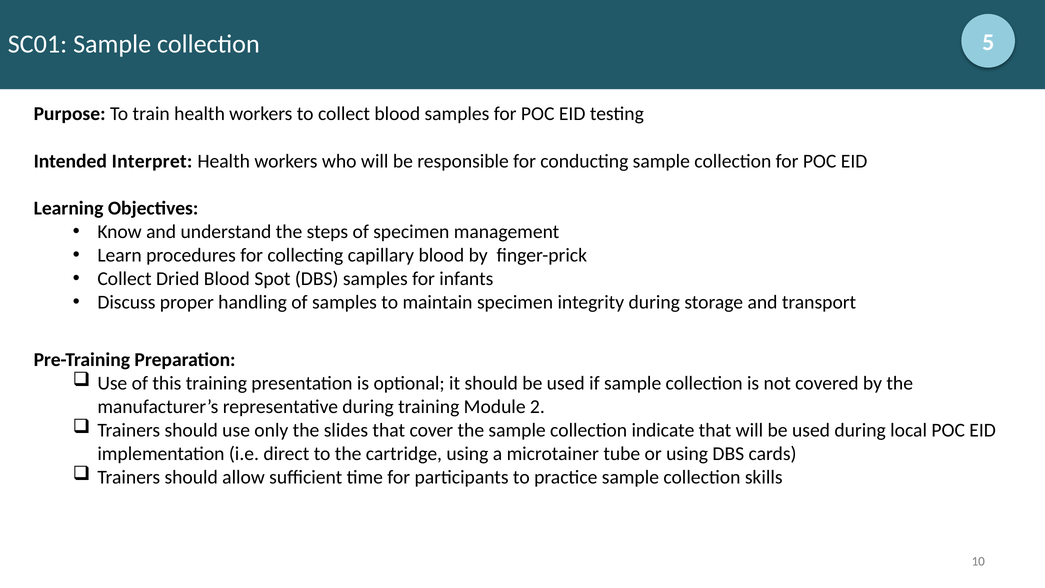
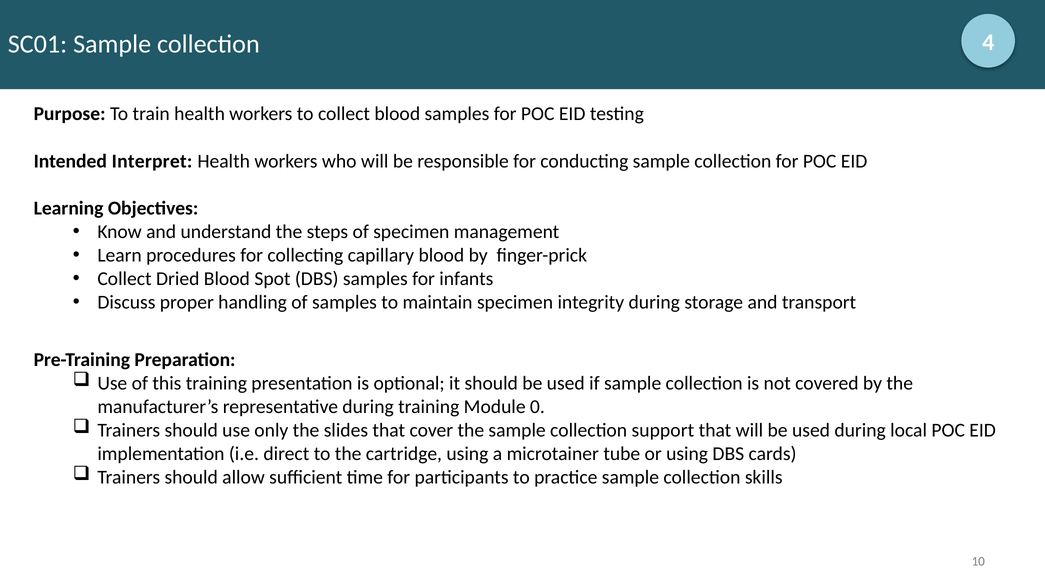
5: 5 -> 4 (988, 42)
2: 2 -> 0 (537, 407)
indicate: indicate -> support (663, 430)
